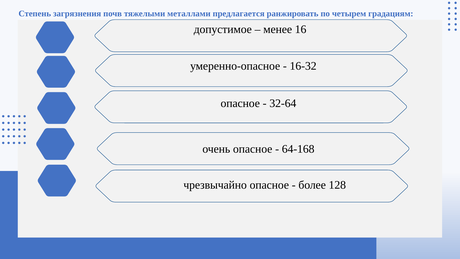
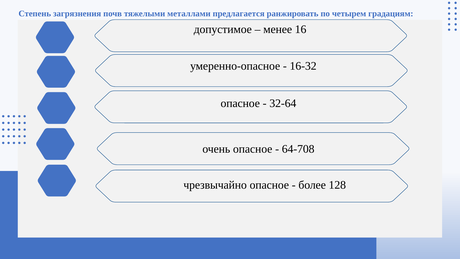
64-168: 64-168 -> 64-708 (298, 149)
